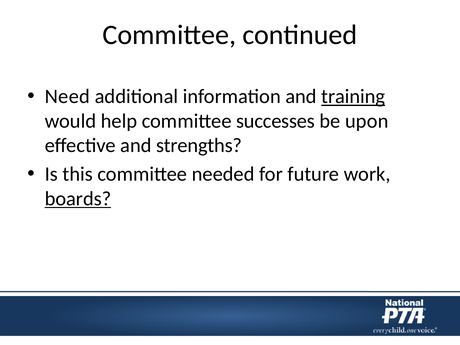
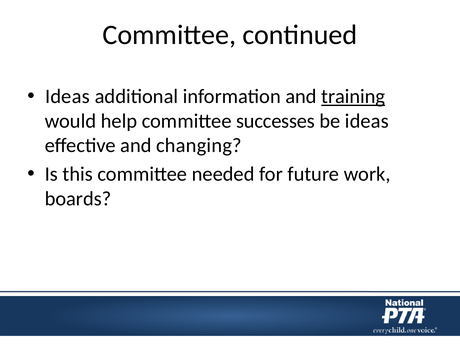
Need: Need -> Ideas (67, 96)
be upon: upon -> ideas (367, 121)
strengths: strengths -> changing (199, 146)
boards underline: present -> none (78, 199)
